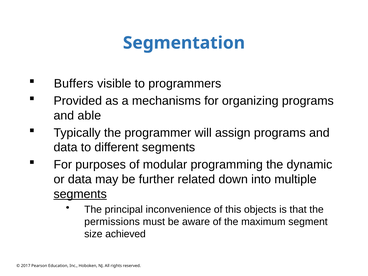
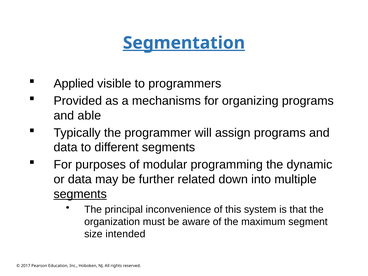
Segmentation underline: none -> present (184, 43)
Buffers: Buffers -> Applied (74, 84)
objects: objects -> system (260, 209)
permissions: permissions -> organization (112, 222)
achieved: achieved -> intended (125, 234)
